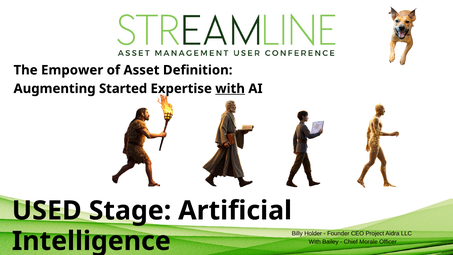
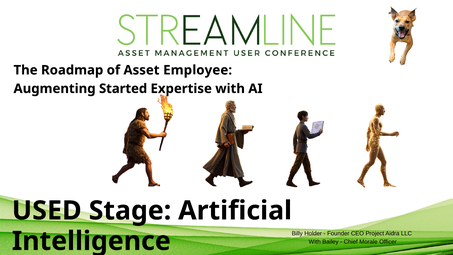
Empower: Empower -> Roadmap (72, 70)
Definition: Definition -> Employee (198, 70)
with underline: present -> none (230, 89)
